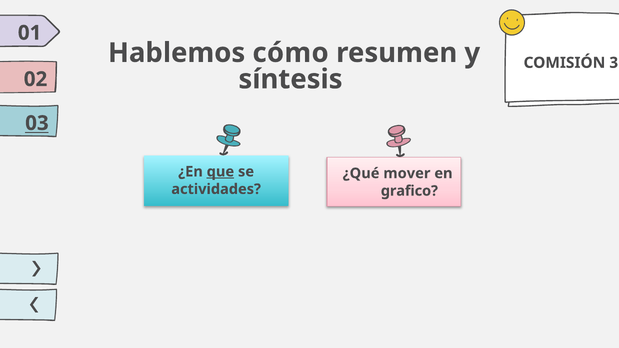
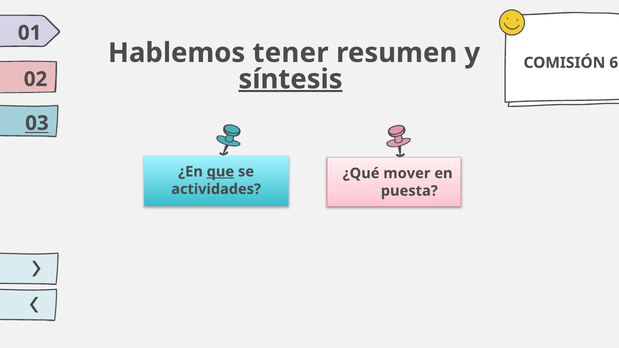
cómo: cómo -> tener (291, 53)
3: 3 -> 6 (614, 63)
síntesis underline: none -> present (290, 79)
grafico: grafico -> puesta (409, 191)
